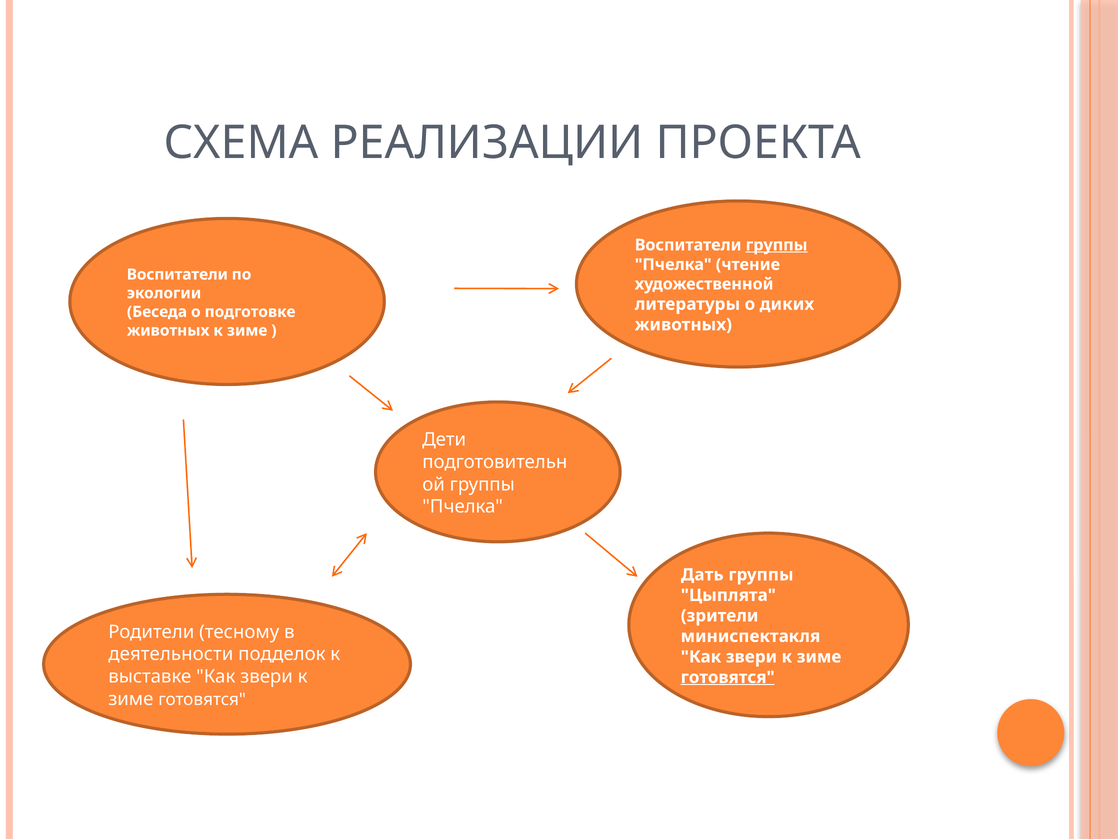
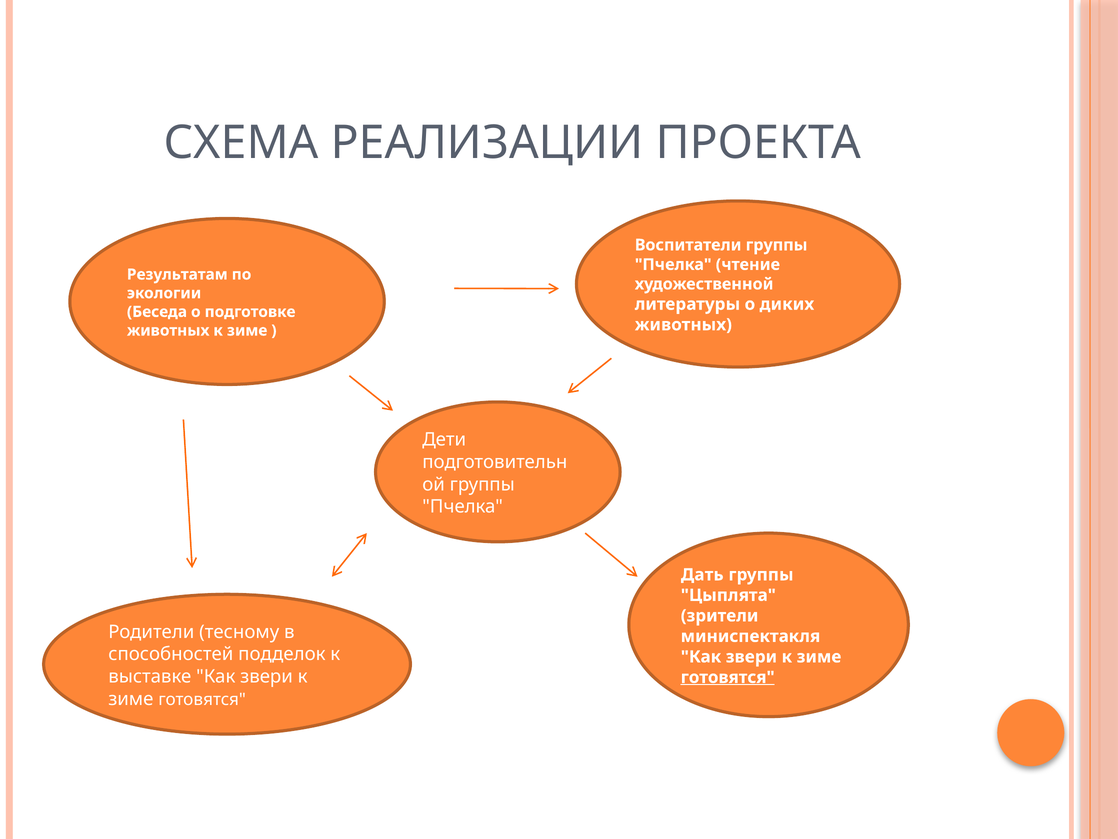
группы underline: present -> none (777, 245)
Воспитатели: Воспитатели -> Результатам (177, 274)
деятельности: деятельности -> способностей (171, 654)
